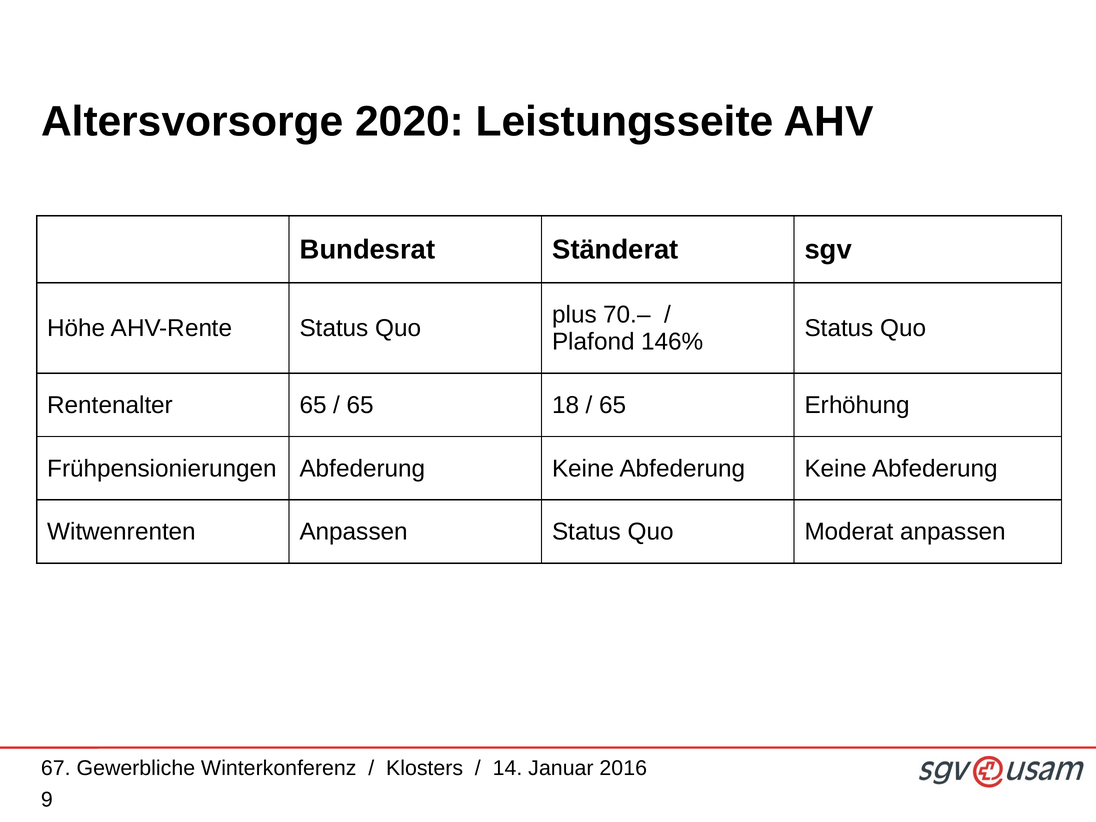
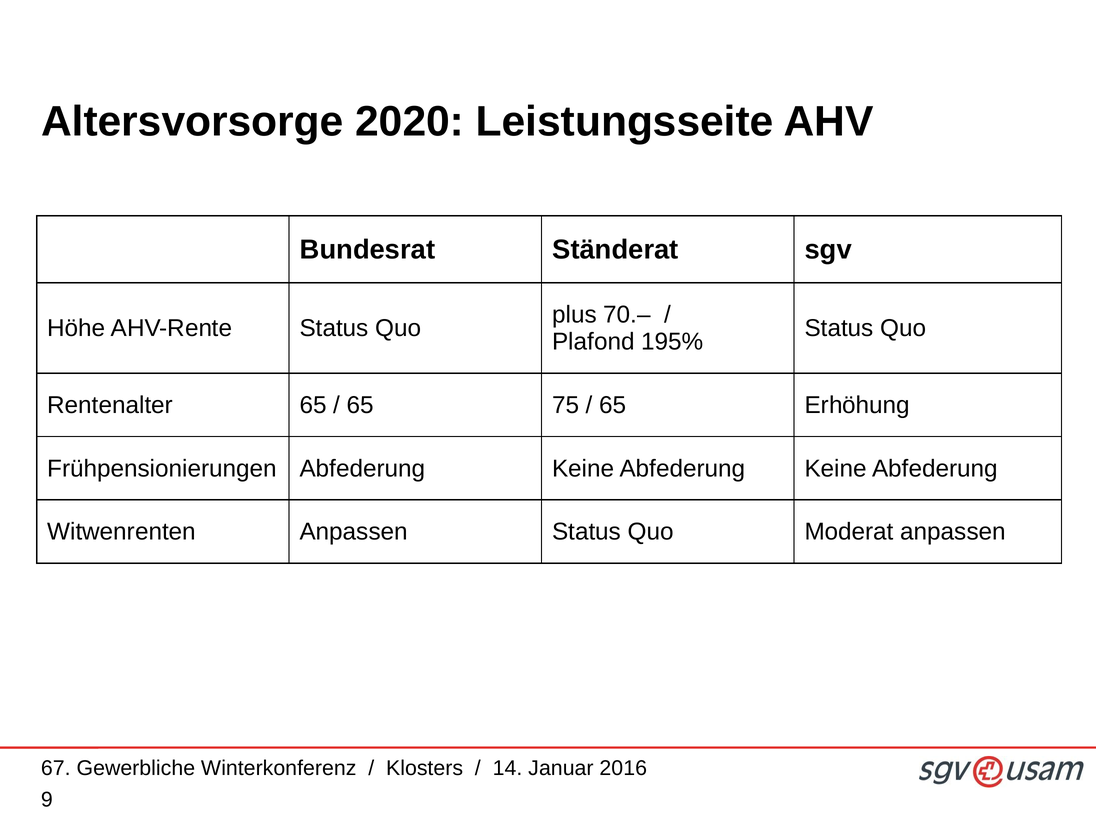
146%: 146% -> 195% (672, 342)
18: 18 -> 75 (566, 405)
